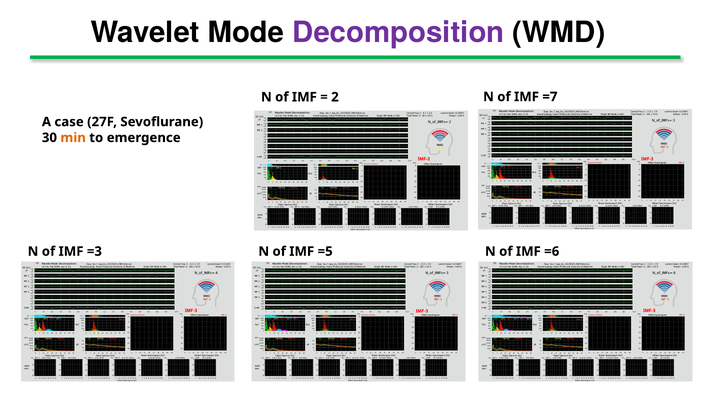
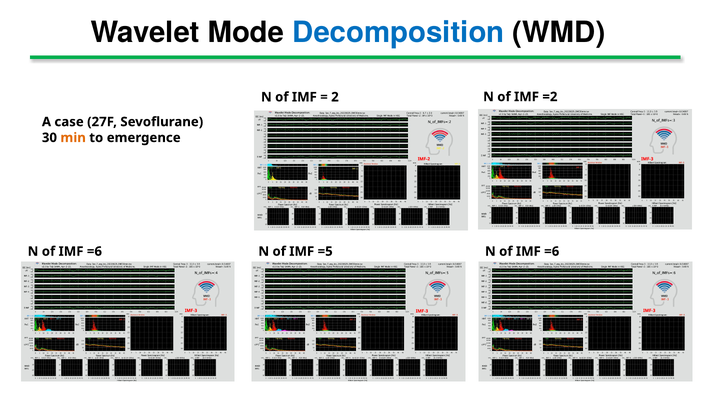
Decomposition colour: purple -> blue (398, 33)
=7: =7 -> =2 (550, 97)
=3: =3 -> =6 (94, 252)
